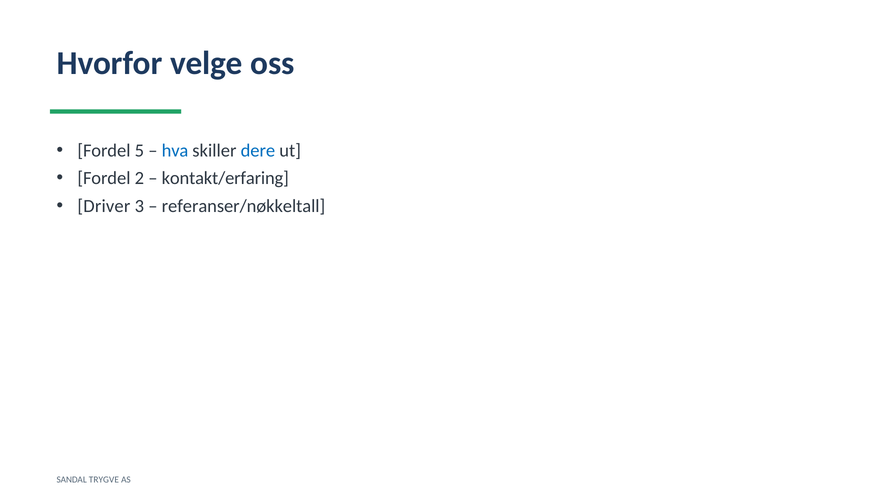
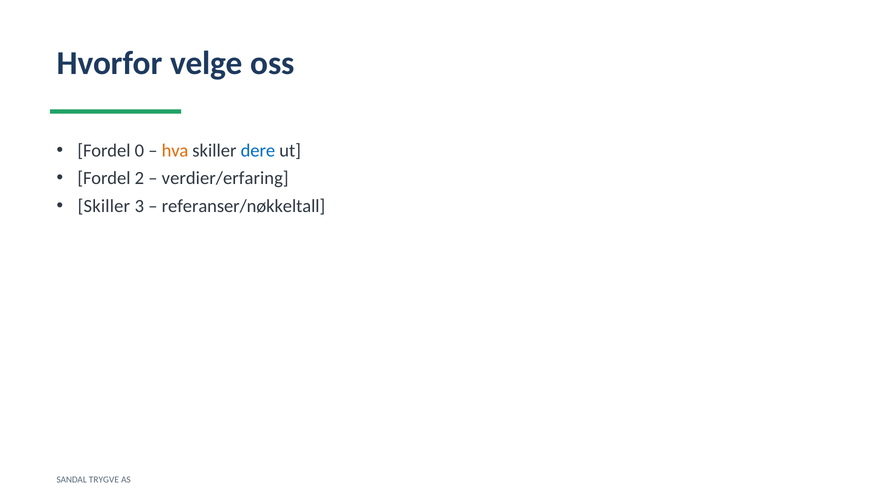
5: 5 -> 0 (139, 151)
hva colour: blue -> orange (175, 151)
kontakt/erfaring: kontakt/erfaring -> verdier/erfaring (225, 178)
Driver: Driver -> Skiller (104, 206)
